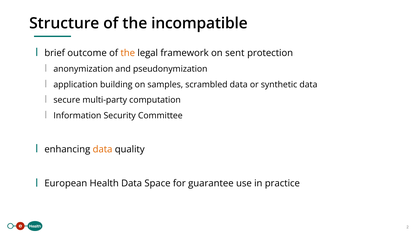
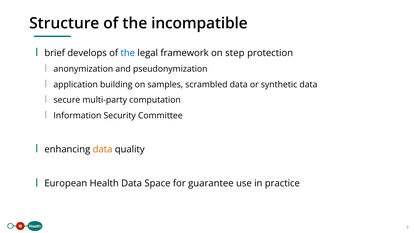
outcome: outcome -> develops (87, 53)
the colour: orange -> blue (128, 53)
sent: sent -> step (235, 53)
